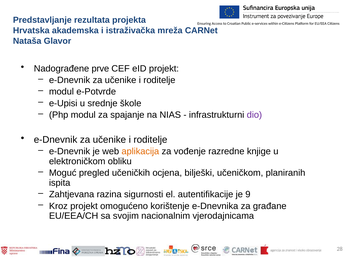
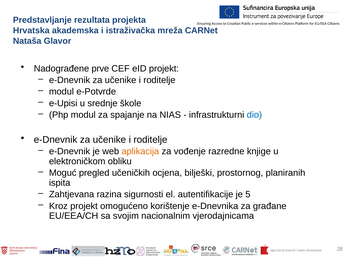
dio colour: purple -> blue (254, 115)
učeničkom: učeničkom -> prostornog (240, 173)
9: 9 -> 5 (248, 195)
